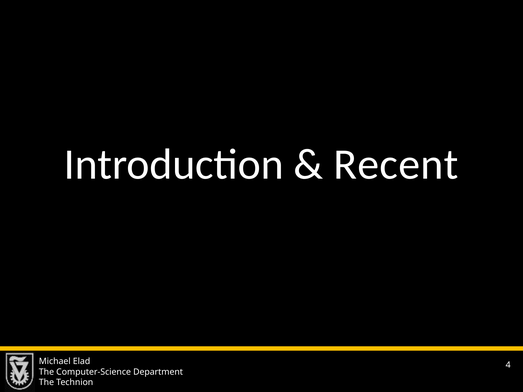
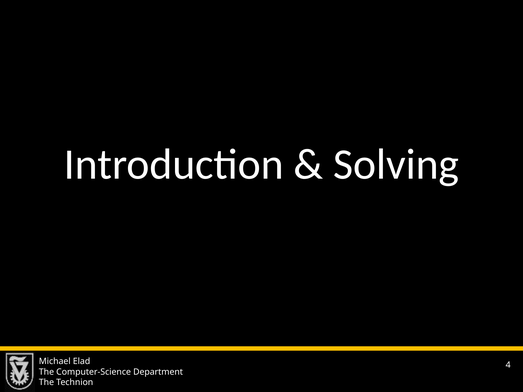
Recent: Recent -> Solving (396, 164)
